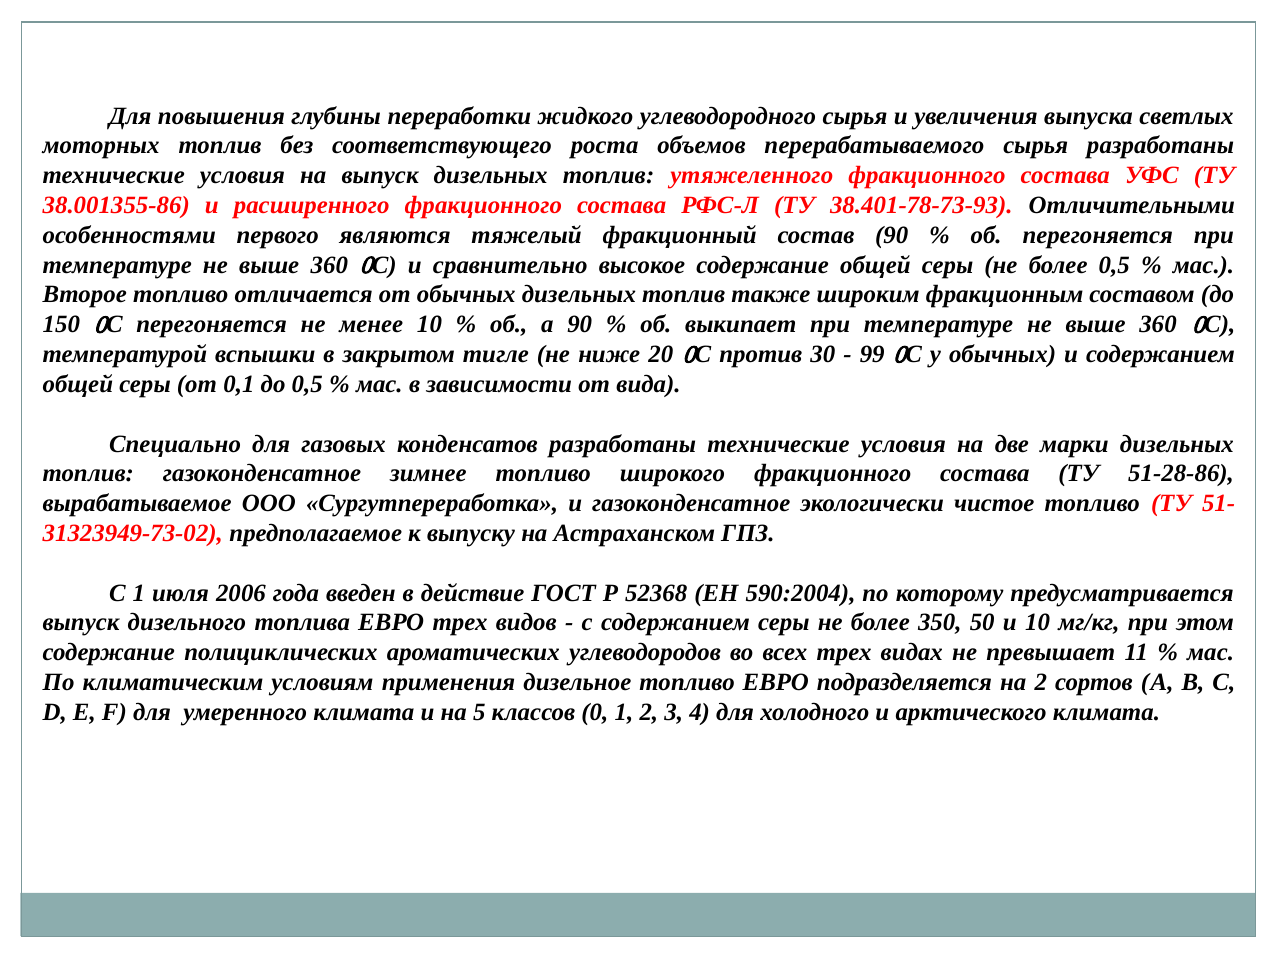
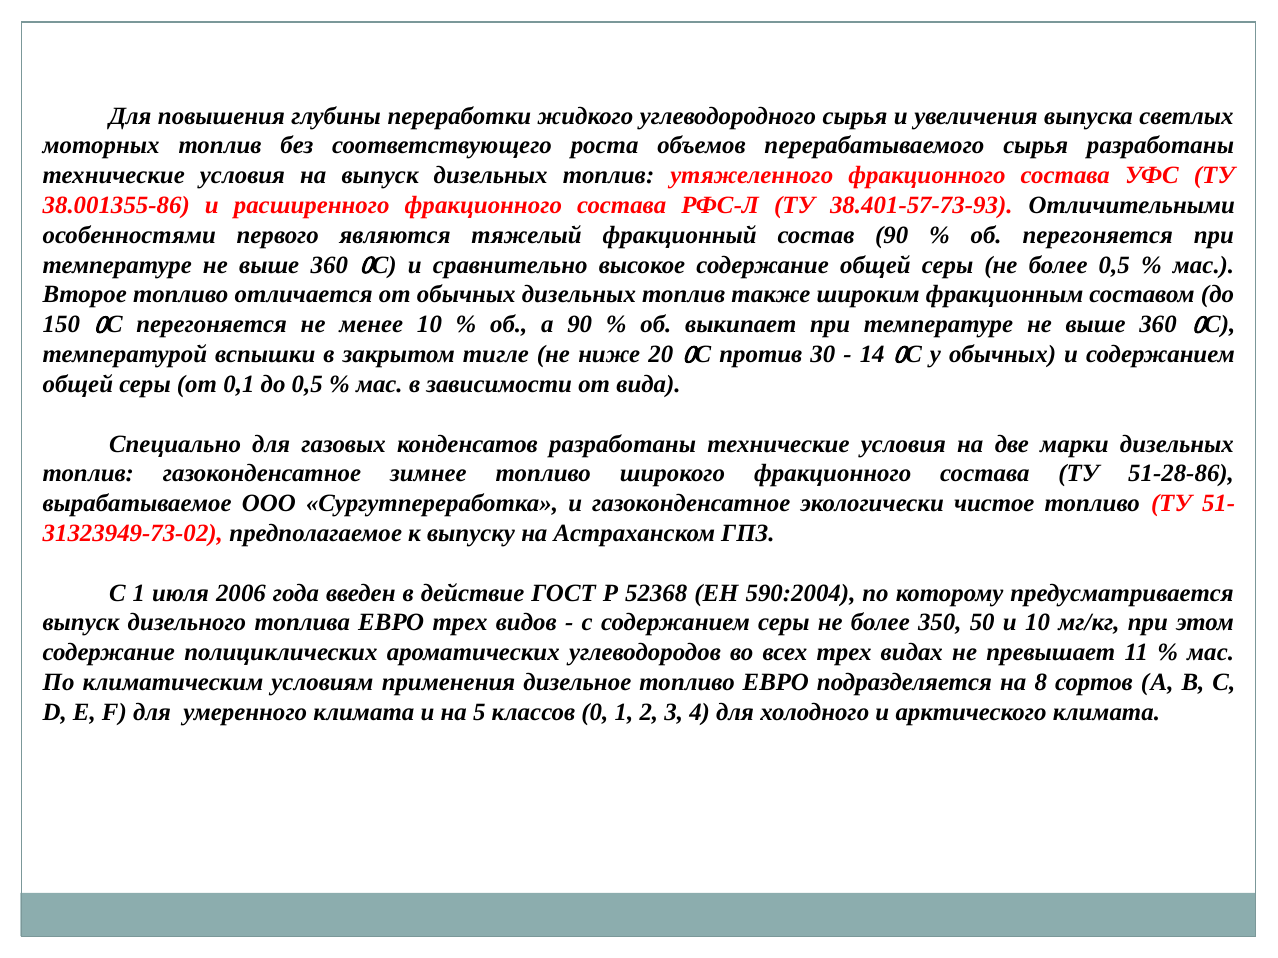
38.401-78-73-93: 38.401-78-73-93 -> 38.401-57-73-93 (921, 205)
99: 99 -> 14 (872, 355)
на 2: 2 -> 8 (1041, 683)
